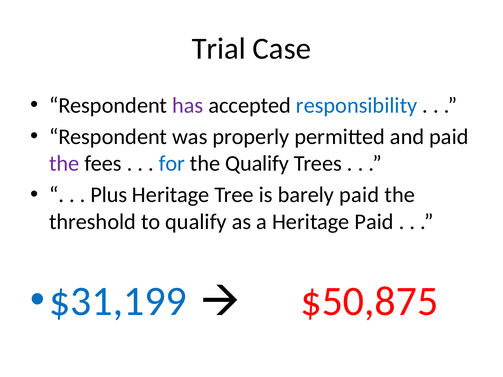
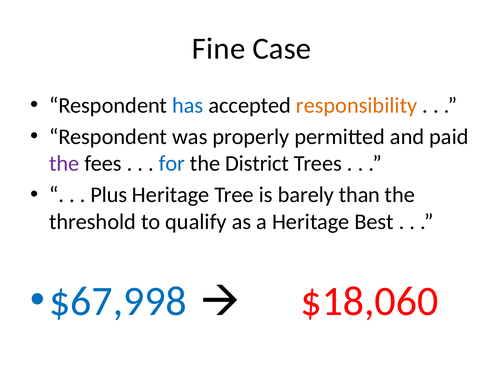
Trial: Trial -> Fine (219, 49)
has colour: purple -> blue (188, 106)
responsibility colour: blue -> orange (357, 106)
the Qualify: Qualify -> District (257, 164)
barely paid: paid -> than (359, 195)
Heritage Paid: Paid -> Best (374, 222)
$31,199: $31,199 -> $67,998 (118, 301)
$50,875: $50,875 -> $18,060 (369, 301)
